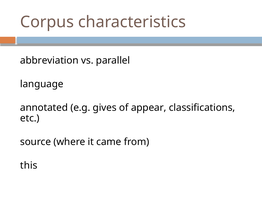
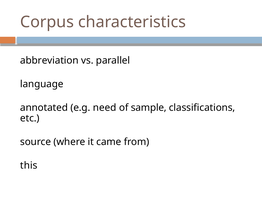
gives: gives -> need (105, 107)
appear: appear -> sample (149, 107)
